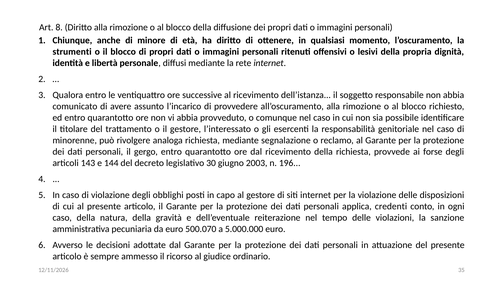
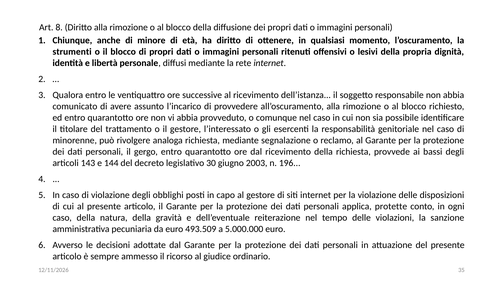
forse: forse -> bassi (433, 152)
credenti: credenti -> protette (391, 206)
500.070: 500.070 -> 493.509 (201, 229)
